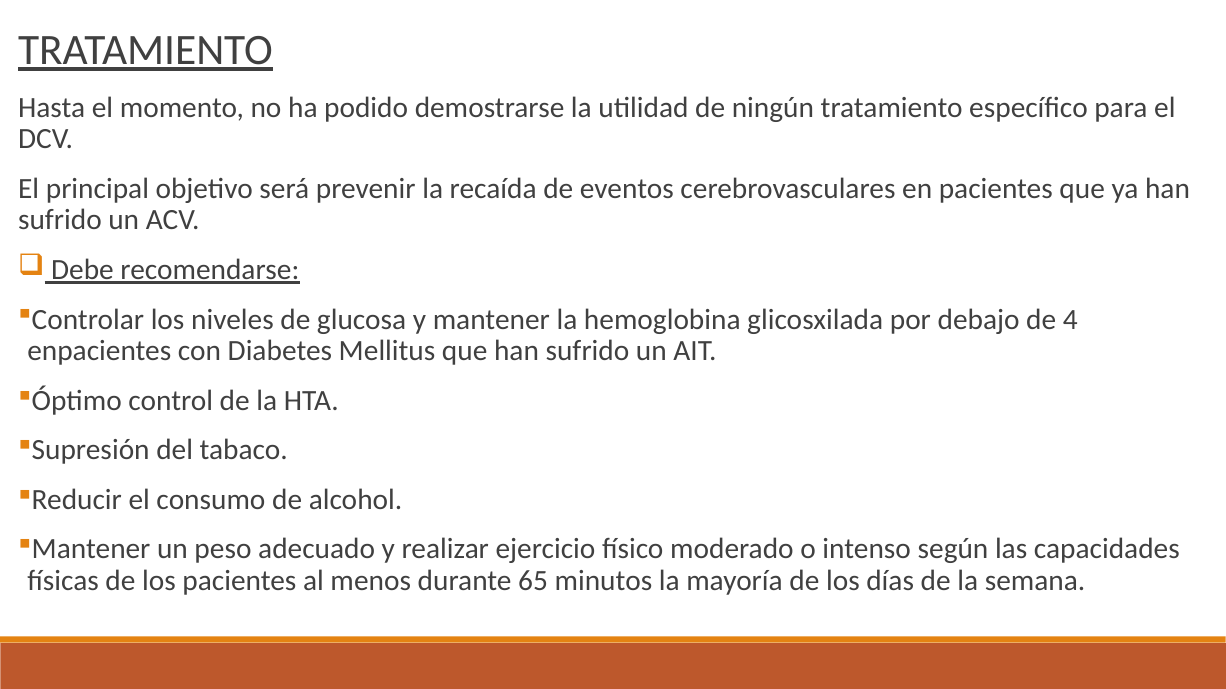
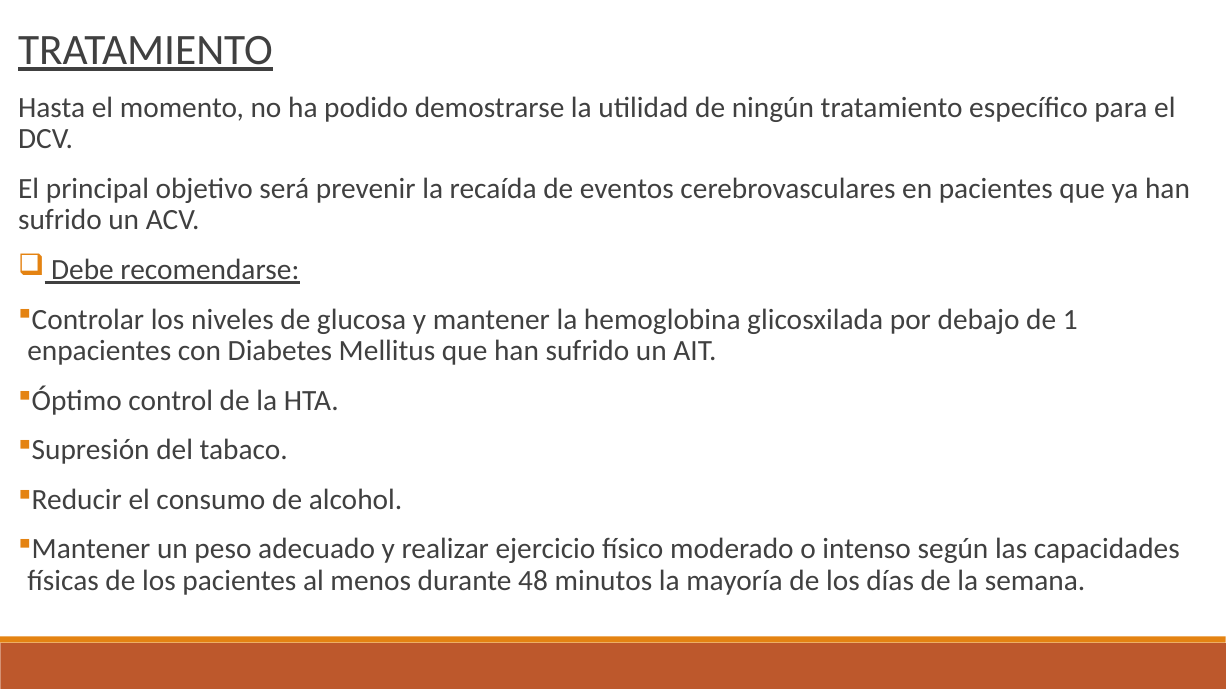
4: 4 -> 1 (1070, 320)
65: 65 -> 48 (533, 581)
